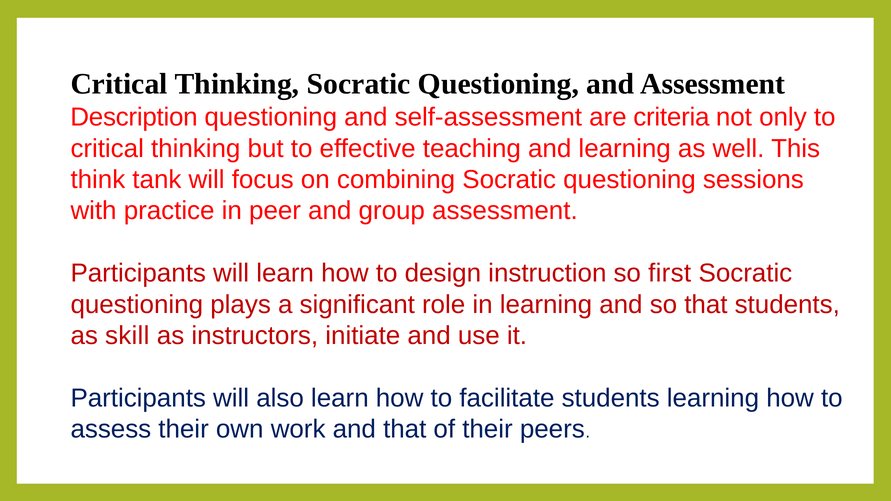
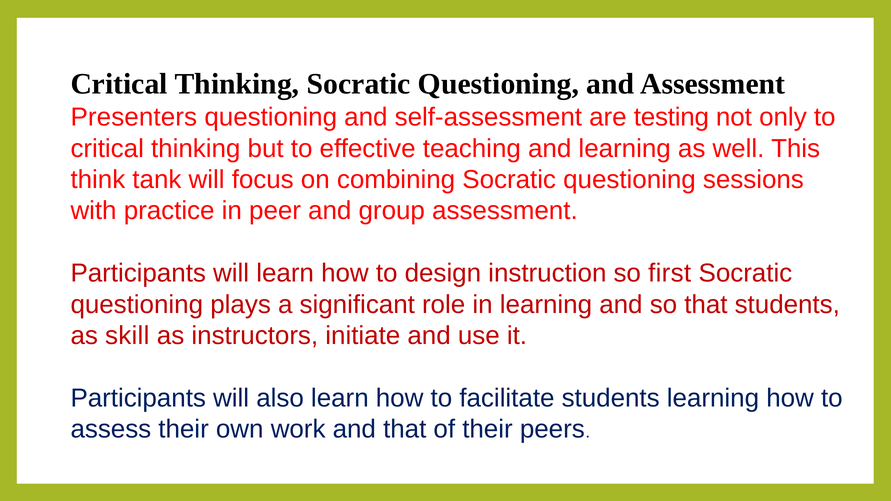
Description: Description -> Presenters (134, 117)
criteria: criteria -> testing (671, 117)
